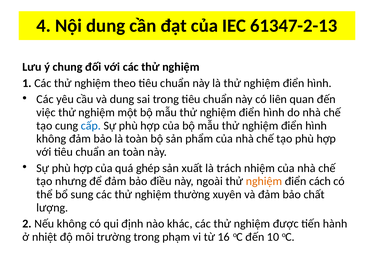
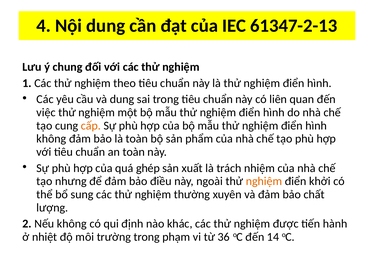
cấp colour: blue -> orange (91, 126)
cách: cách -> khởi (320, 182)
16: 16 -> 36 (224, 237)
10: 10 -> 14 (273, 237)
